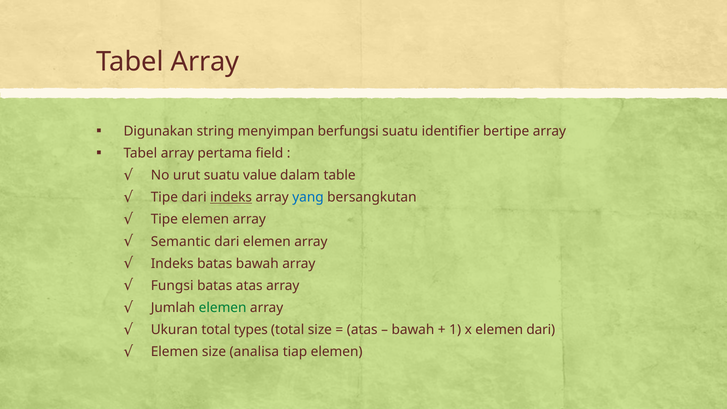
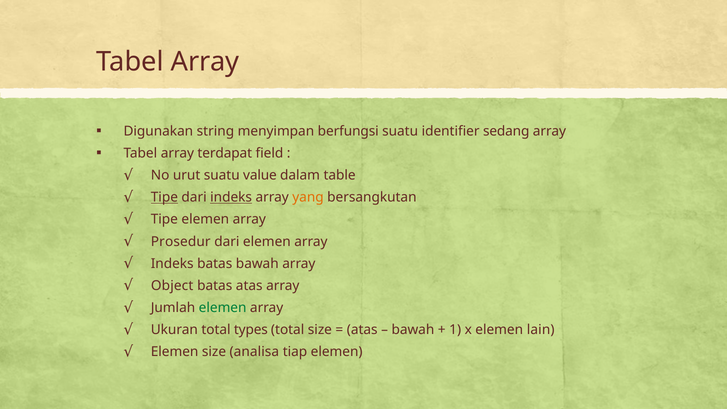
bertipe: bertipe -> sedang (506, 131)
pertama: pertama -> terdapat (225, 153)
Tipe underline: none -> present (164, 197)
yang colour: blue -> orange (308, 197)
Semantic: Semantic -> Prosedur (181, 242)
Fungsi: Fungsi -> Object (172, 286)
elemen dari: dari -> lain (541, 330)
